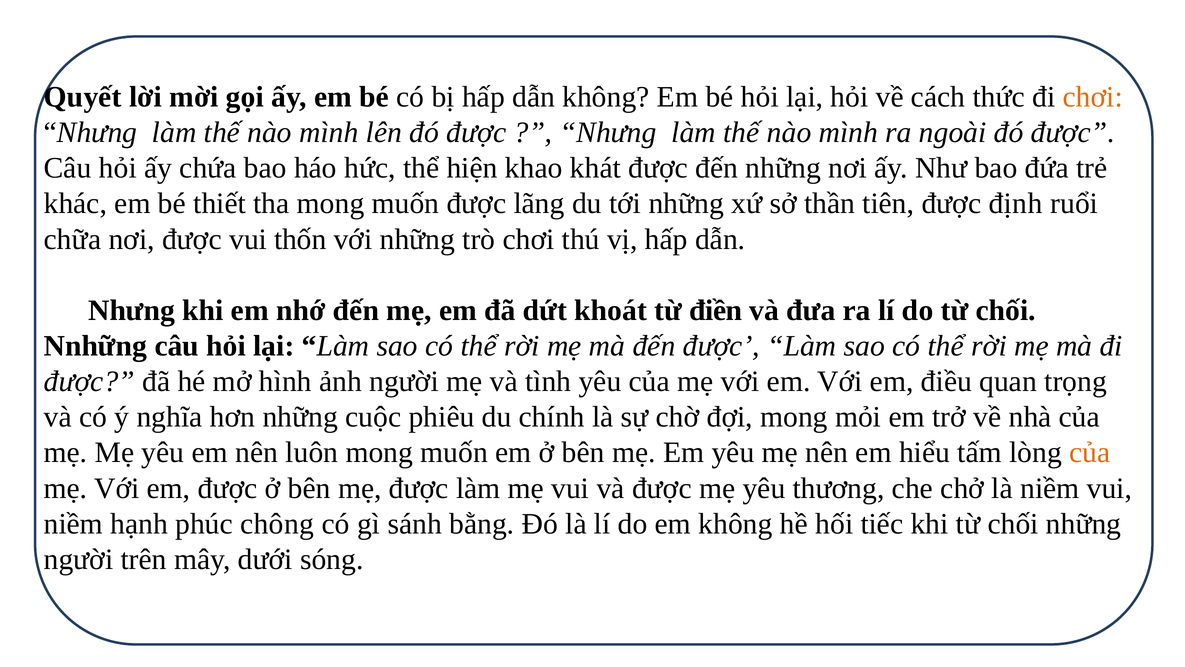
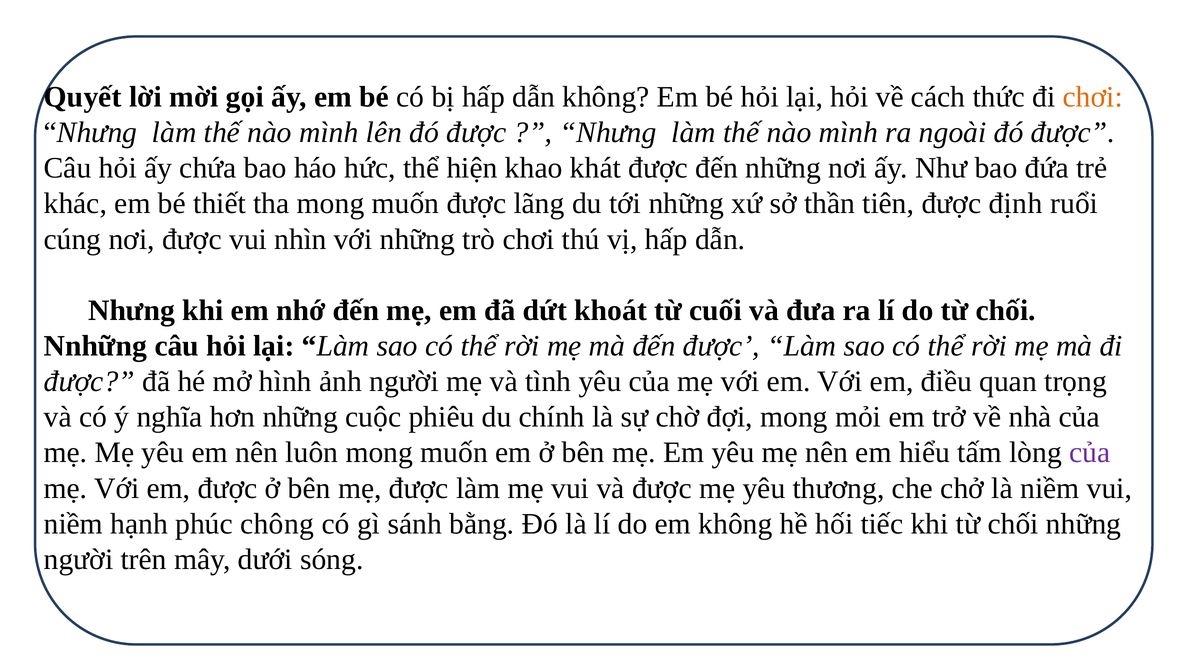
chữa: chữa -> cúng (73, 239)
thốn: thốn -> nhìn (300, 239)
điền: điền -> cuối (716, 310)
của colour: orange -> purple (1090, 452)
